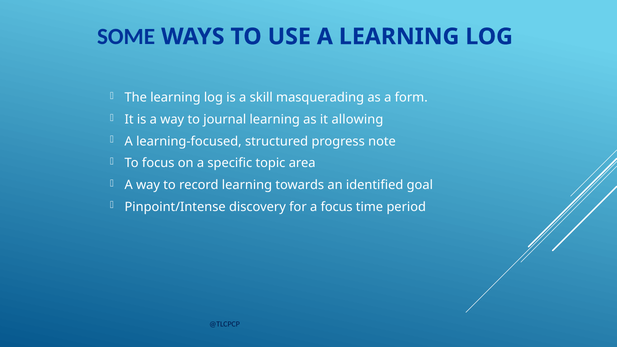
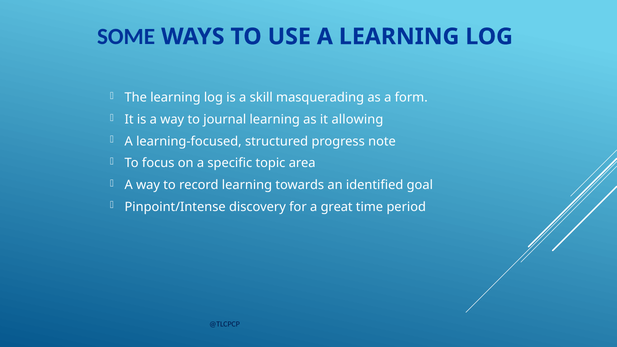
a focus: focus -> great (337, 207)
